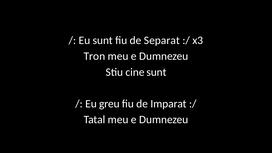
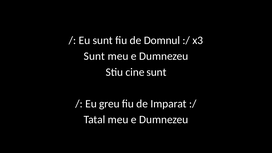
Separat: Separat -> Domnul (162, 40)
Tron: Tron -> Sunt (94, 56)
